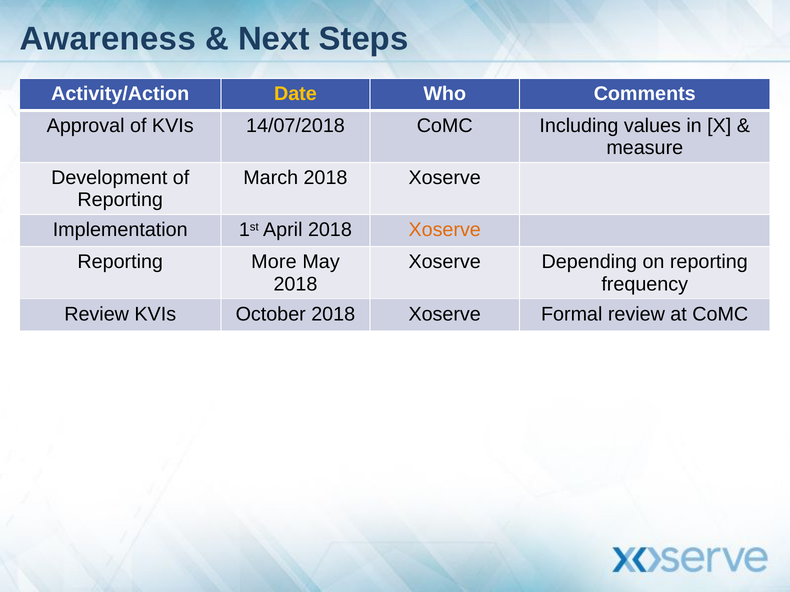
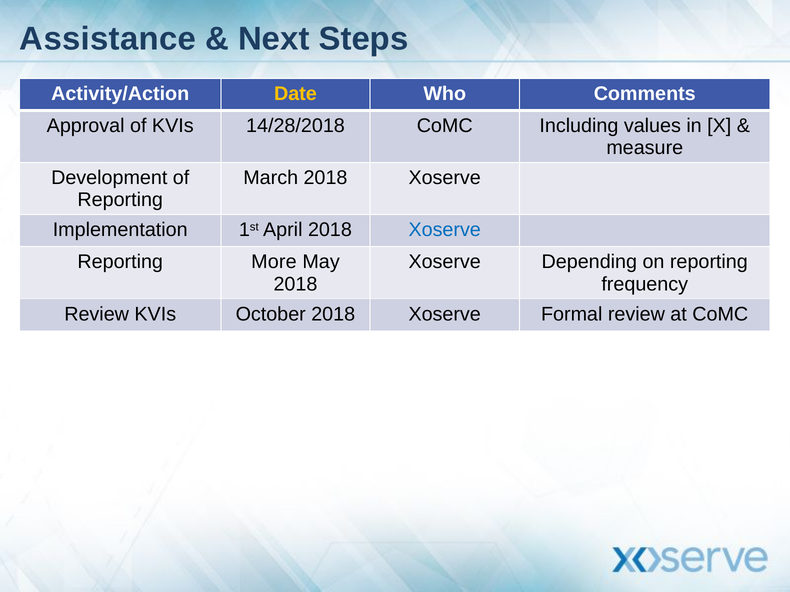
Awareness: Awareness -> Assistance (108, 39)
14/07/2018: 14/07/2018 -> 14/28/2018 (295, 126)
Xoserve colour: orange -> blue (445, 230)
